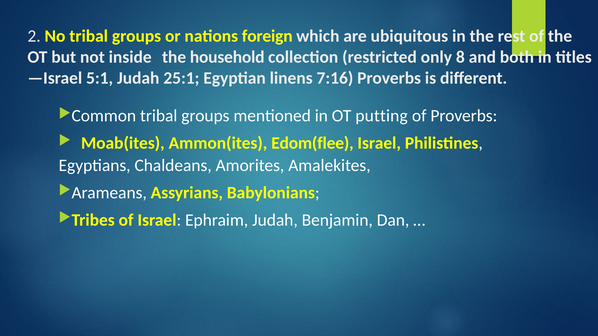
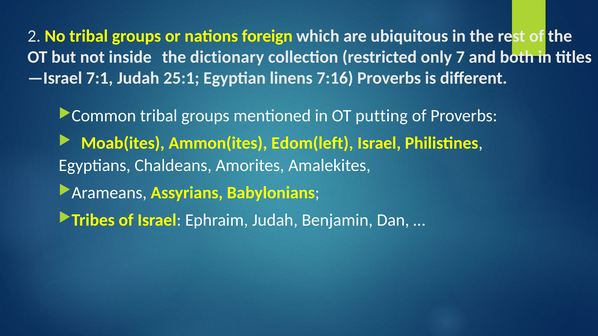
household: household -> dictionary (227, 57)
8: 8 -> 7 (460, 57)
5:1: 5:1 -> 7:1 (100, 78)
Edom(flee: Edom(flee -> Edom(left (312, 143)
